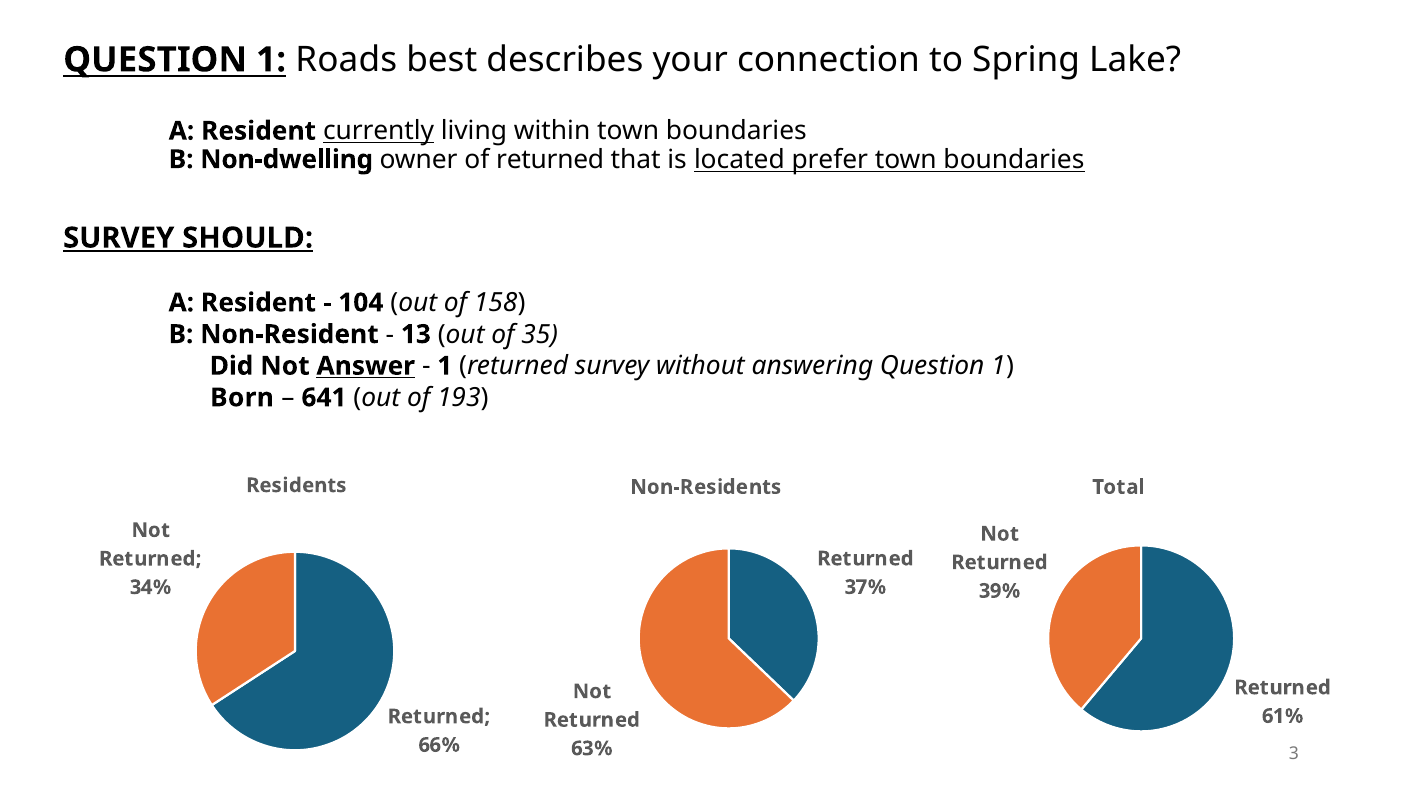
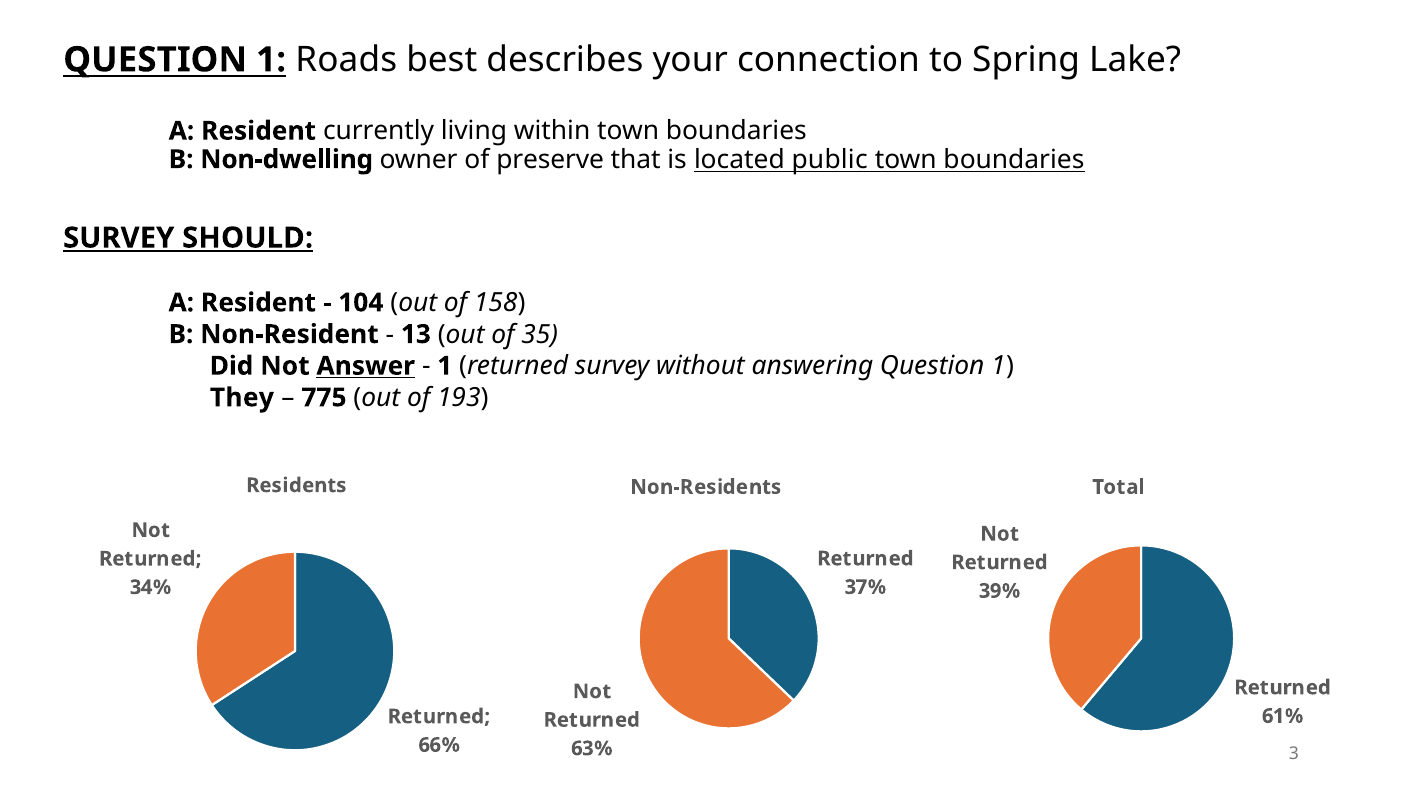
currently underline: present -> none (379, 131)
of returned: returned -> preserve (550, 159)
prefer: prefer -> public (830, 159)
Born: Born -> They (242, 398)
641: 641 -> 775 (324, 398)
